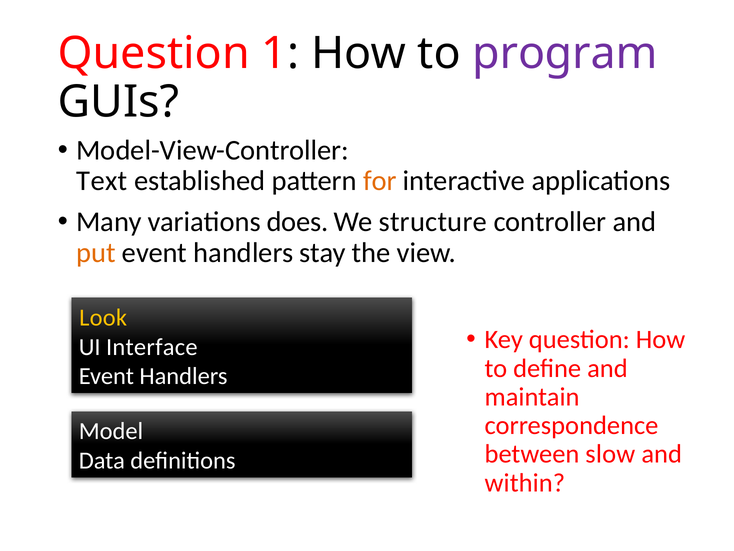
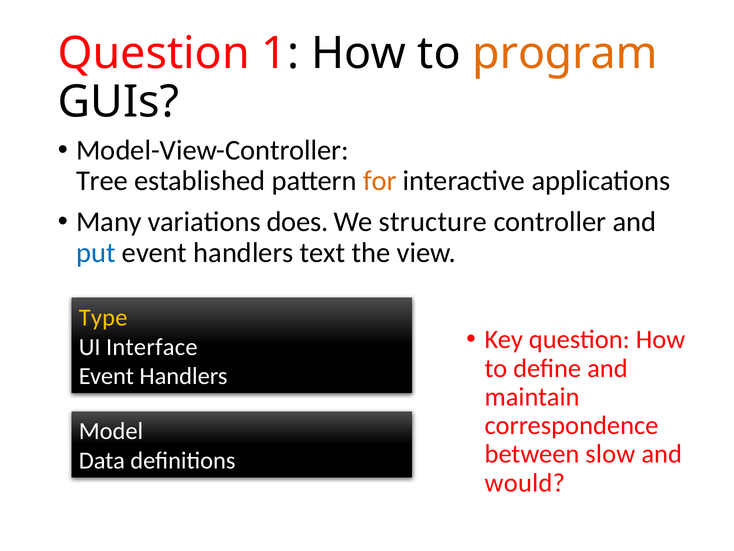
program colour: purple -> orange (565, 53)
Text: Text -> Tree (102, 181)
put colour: orange -> blue (96, 253)
stay: stay -> text (323, 253)
Look: Look -> Type (103, 317)
within: within -> would (525, 482)
